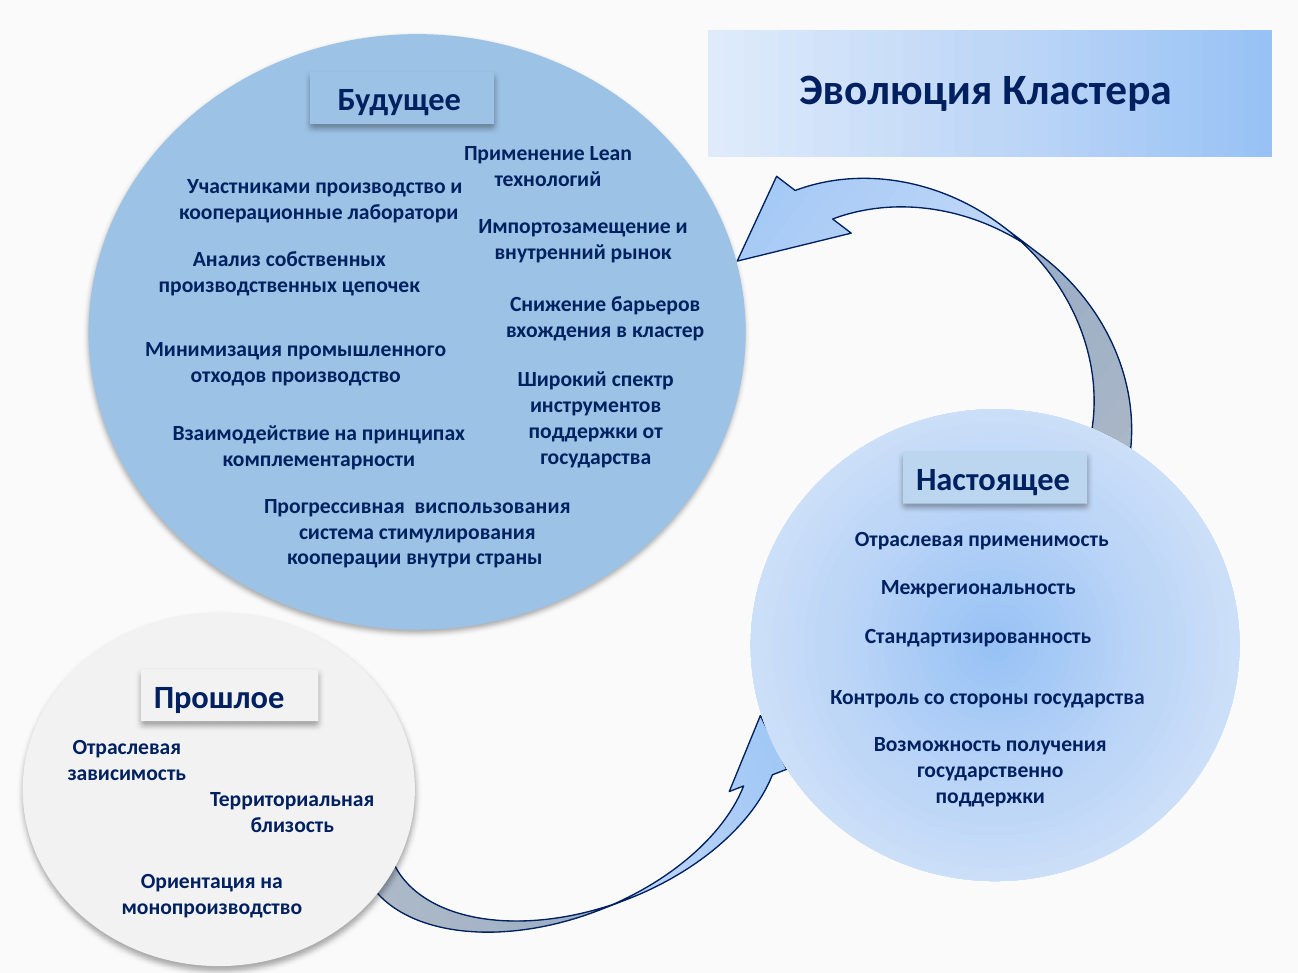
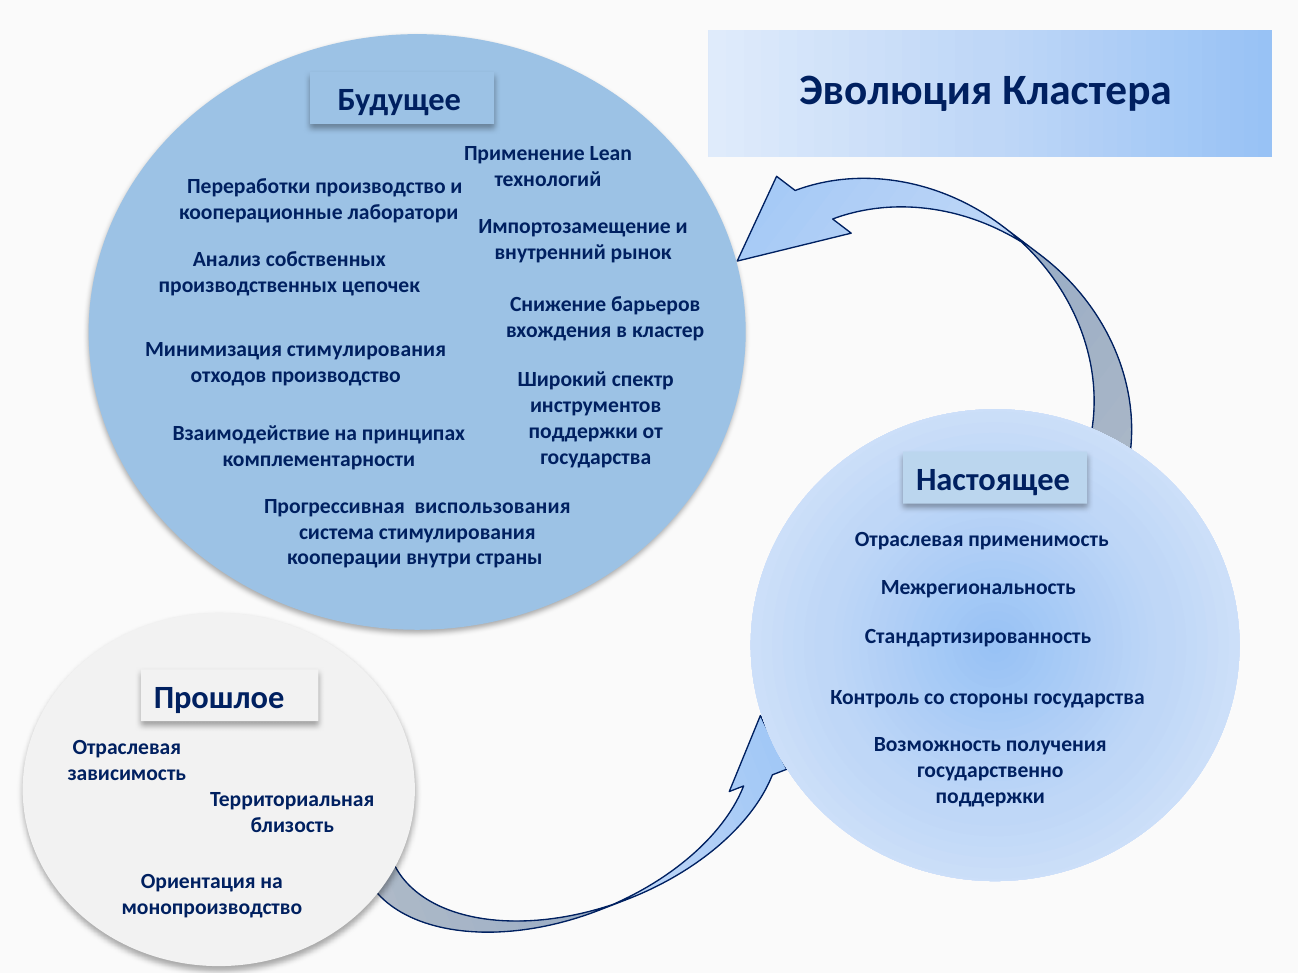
Участниками: Участниками -> Переработки (249, 187)
Минимизация промышленного: промышленного -> стимулирования (367, 350)
